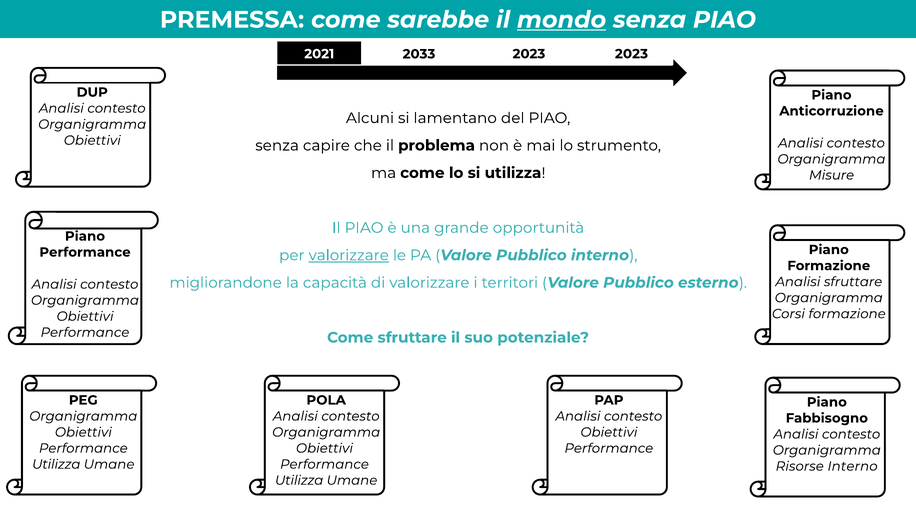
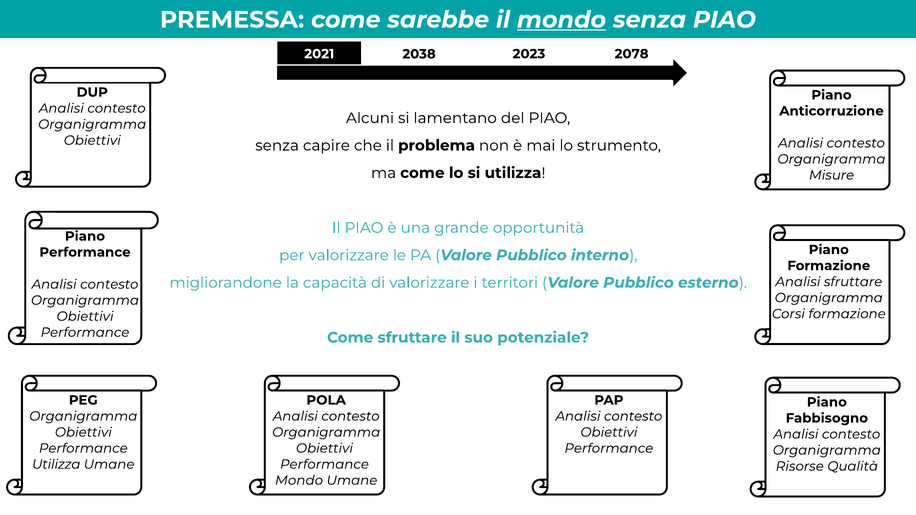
2023: 2023 -> 2078 (632, 54)
2033: 2033 -> 2038 (419, 54)
valorizzare underline: present -> none (349, 255)
Risorse Interno: Interno -> Qualità (853, 466)
Utilizza: Utilizza -> Mondo (299, 481)
